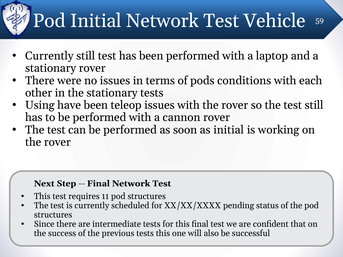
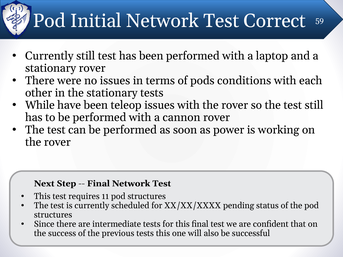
Vehicle: Vehicle -> Correct (275, 21)
Using: Using -> While (40, 105)
as initial: initial -> power (229, 130)
